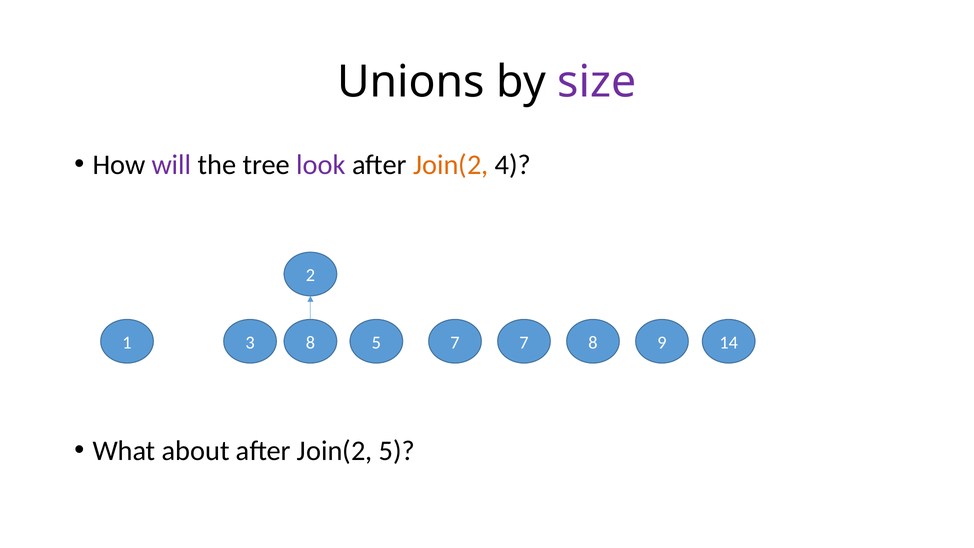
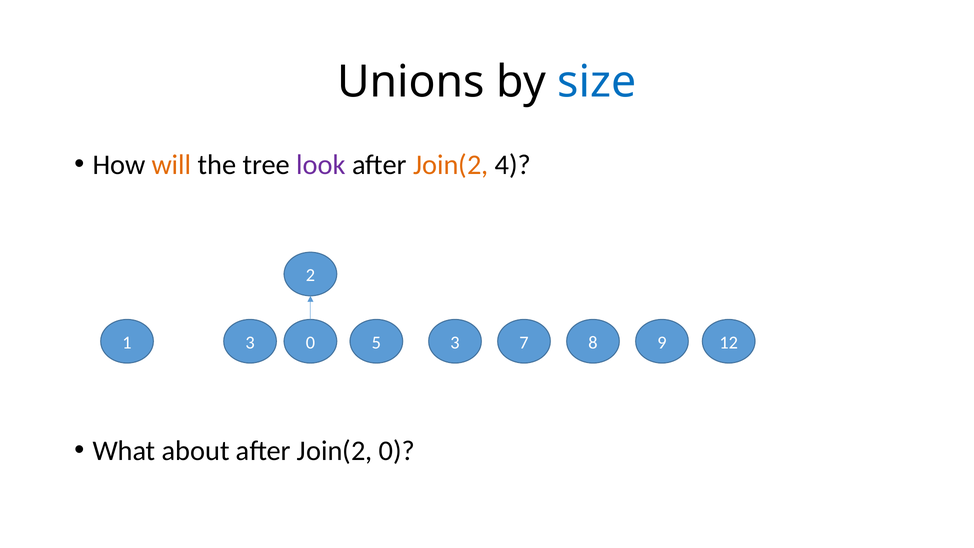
size colour: purple -> blue (597, 82)
will colour: purple -> orange (172, 165)
1 8: 8 -> 0 (310, 342)
5 7: 7 -> 3 (455, 342)
14: 14 -> 12 (729, 342)
Join(2 5: 5 -> 0 (397, 451)
